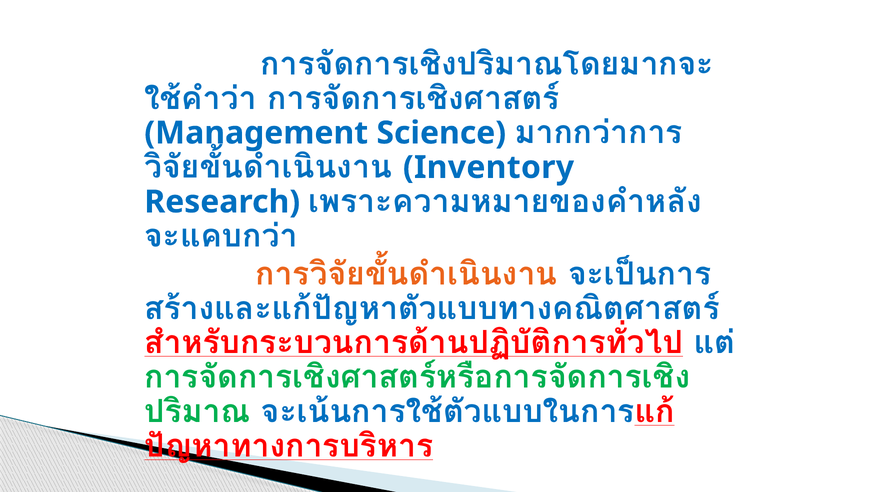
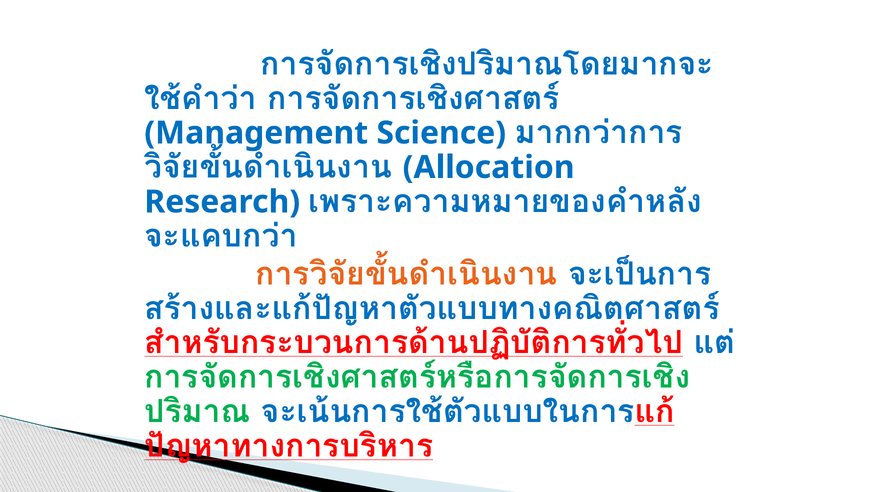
Inventory: Inventory -> Allocation (489, 167)
